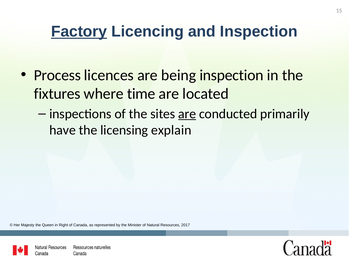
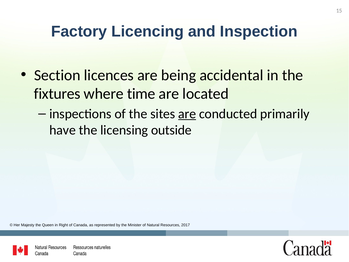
Factory underline: present -> none (79, 32)
Process: Process -> Section (57, 75)
being inspection: inspection -> accidental (231, 75)
explain: explain -> outside (171, 130)
